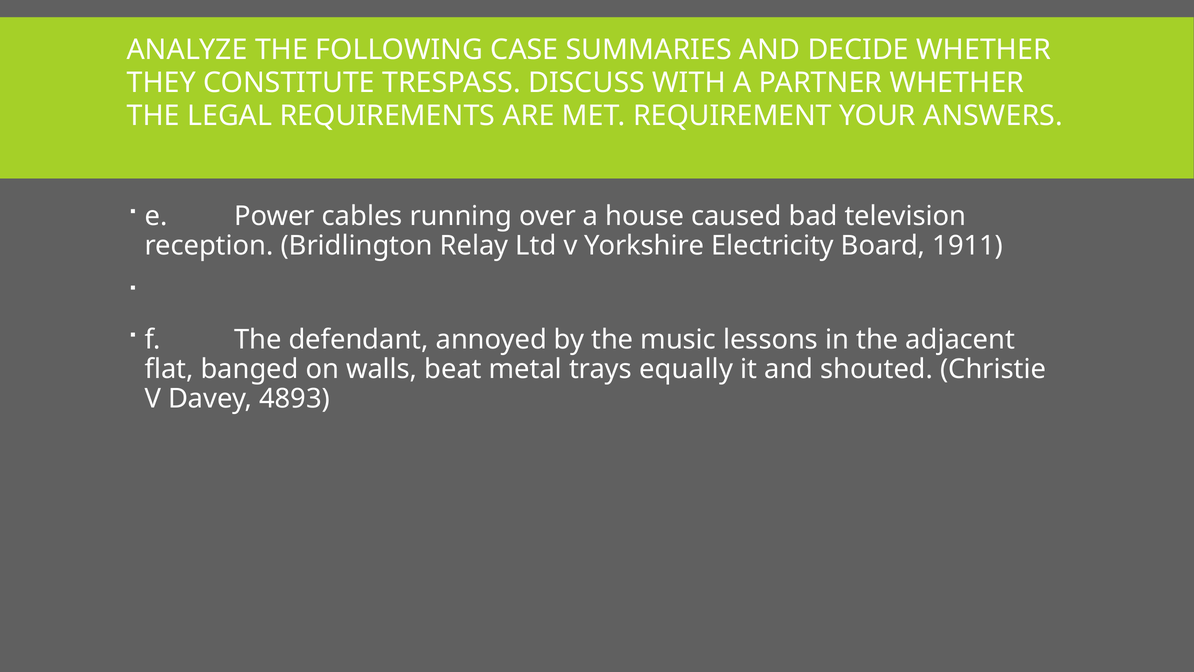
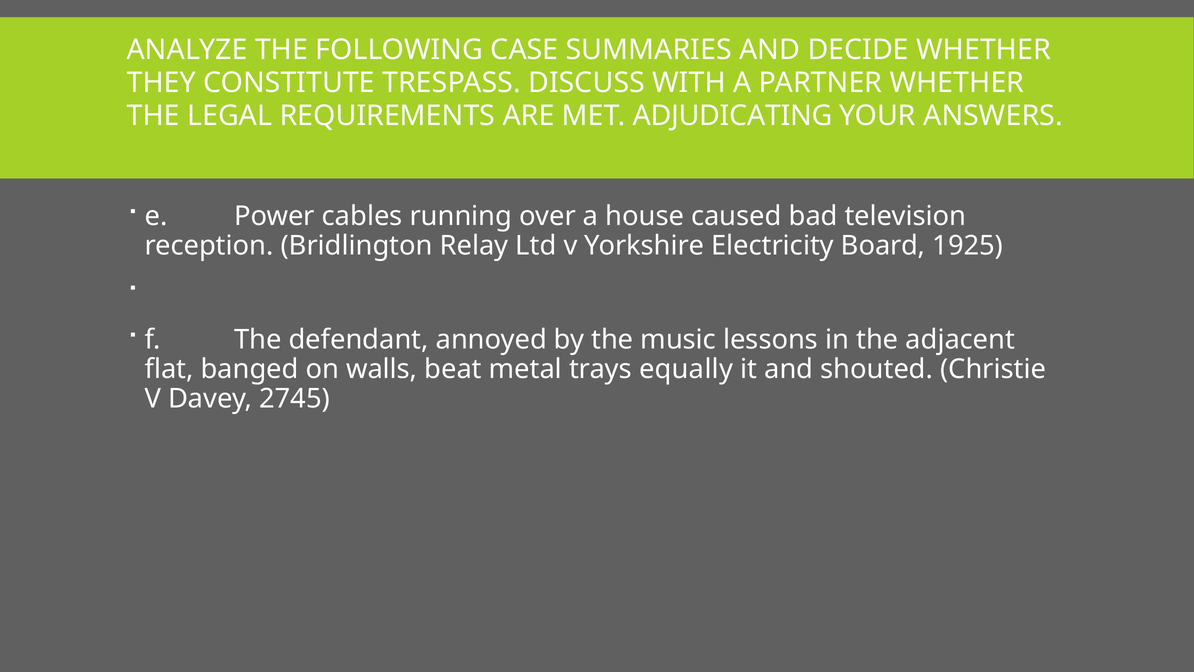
REQUIREMENT: REQUIREMENT -> ADJUDICATING (732, 116)
1911: 1911 -> 1925 (968, 246)
4893: 4893 -> 2745 (295, 399)
